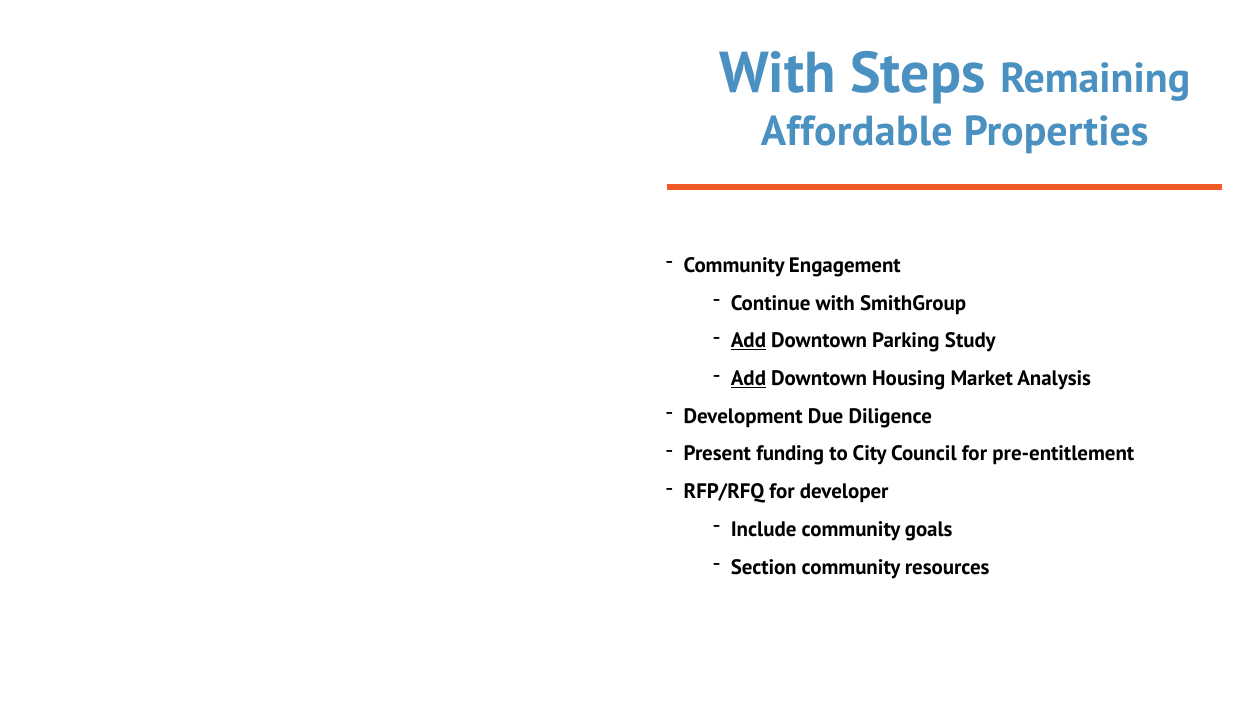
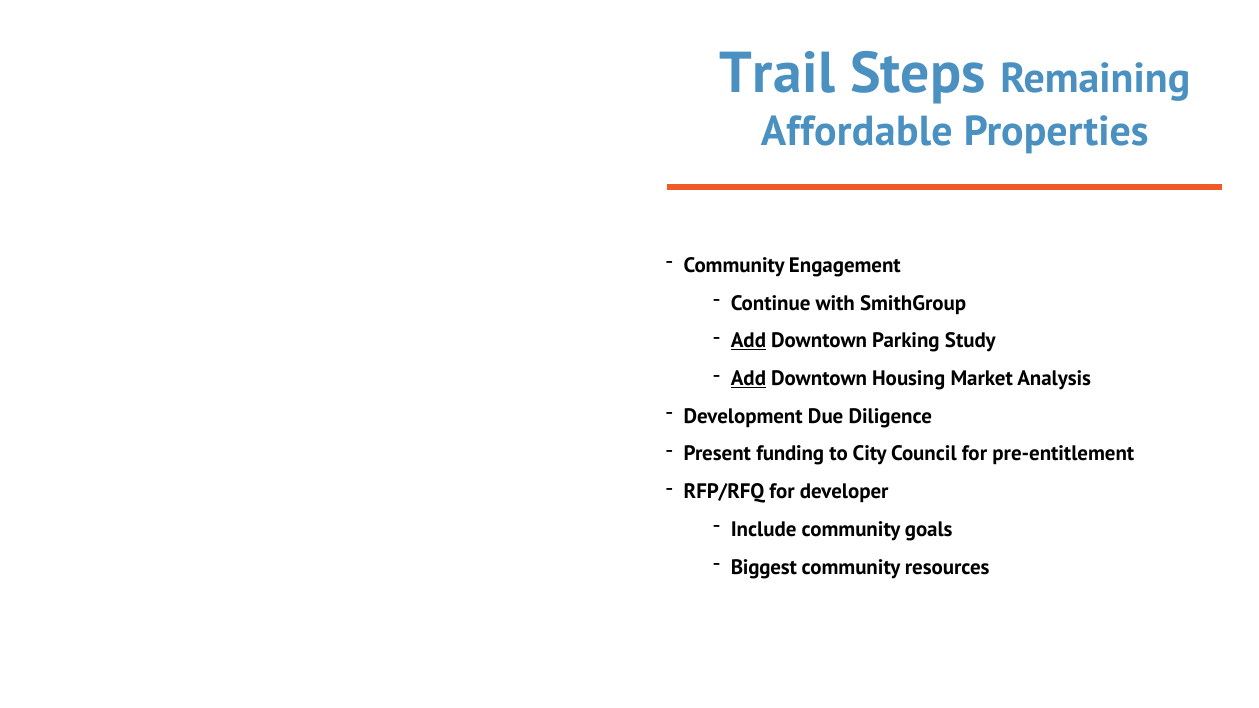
With: With -> Trail (777, 73)
Section: Section -> Biggest (764, 567)
